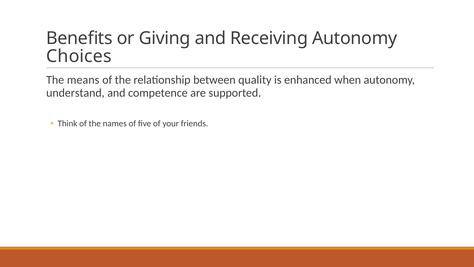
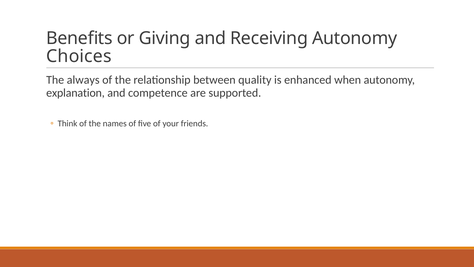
means: means -> always (83, 80)
understand: understand -> explanation (75, 93)
